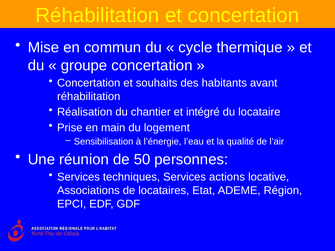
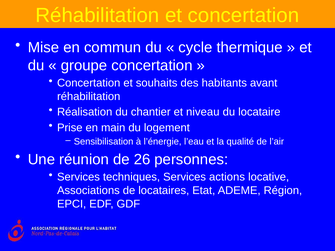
intégré: intégré -> niveau (203, 112)
50: 50 -> 26 (142, 160)
